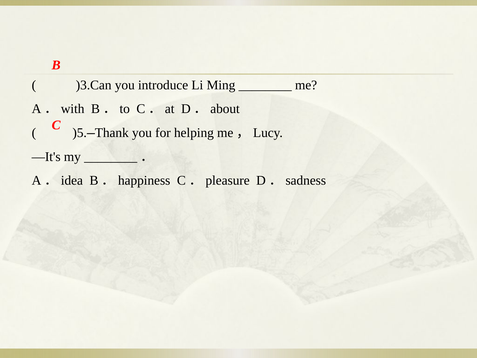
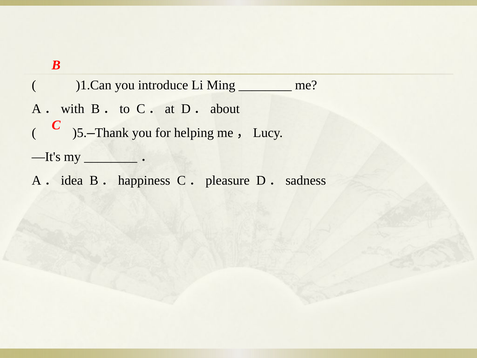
)3.Can: )3.Can -> )1.Can (94, 85)
